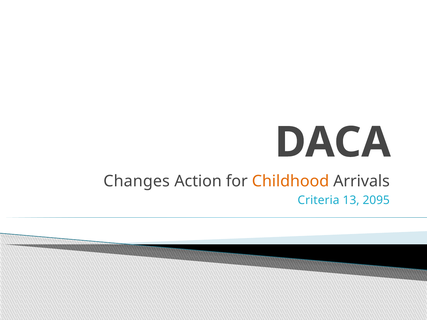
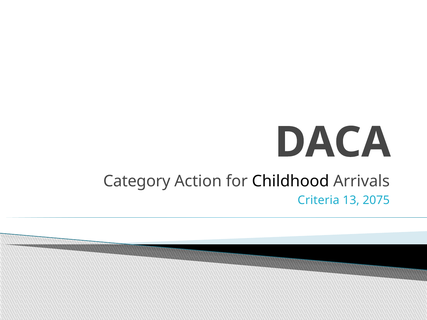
Changes: Changes -> Category (137, 181)
Childhood colour: orange -> black (291, 181)
2095: 2095 -> 2075 (376, 200)
